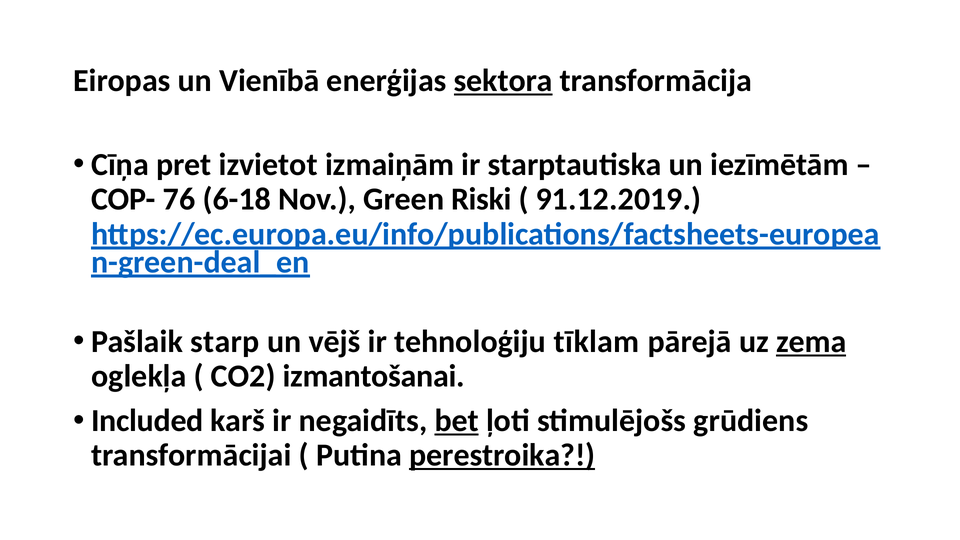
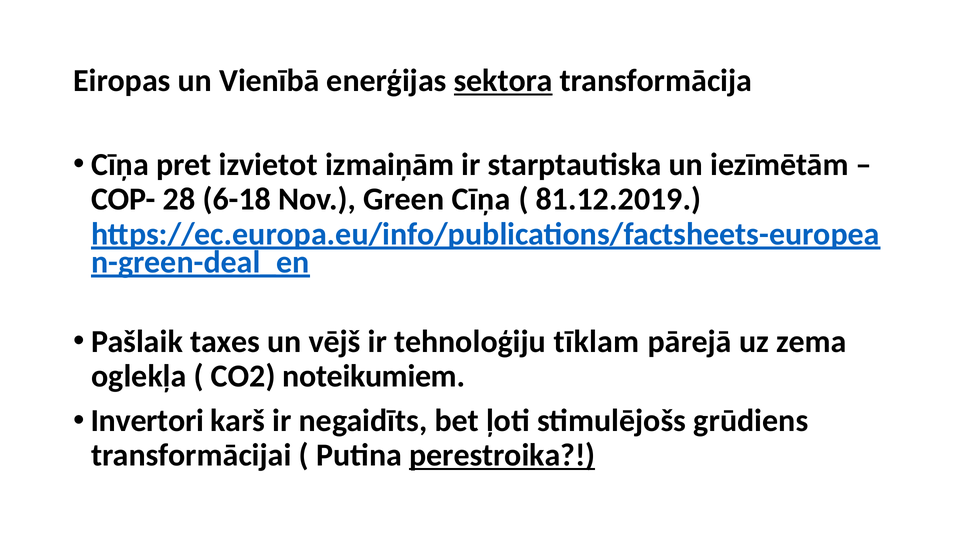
76: 76 -> 28 (179, 199)
Green Riski: Riski -> Cīņa (481, 199)
91.12.2019: 91.12.2019 -> 81.12.2019 (618, 199)
starp: starp -> taxes (225, 342)
zema underline: present -> none (811, 342)
izmantošanai: izmantošanai -> noteikumiem (374, 376)
Included: Included -> Invertori (147, 421)
bet underline: present -> none (457, 421)
